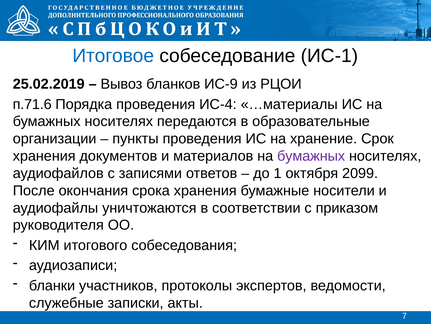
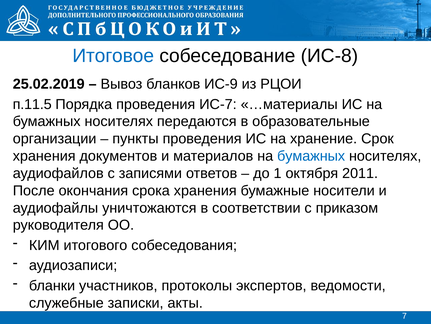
ИС-1: ИС-1 -> ИС-8 (330, 56)
п.71.6: п.71.6 -> п.11.5 (32, 104)
ИС-4: ИС-4 -> ИС-7 (218, 104)
бумажных colour: purple -> blue (311, 156)
2099: 2099 -> 2011 (360, 173)
